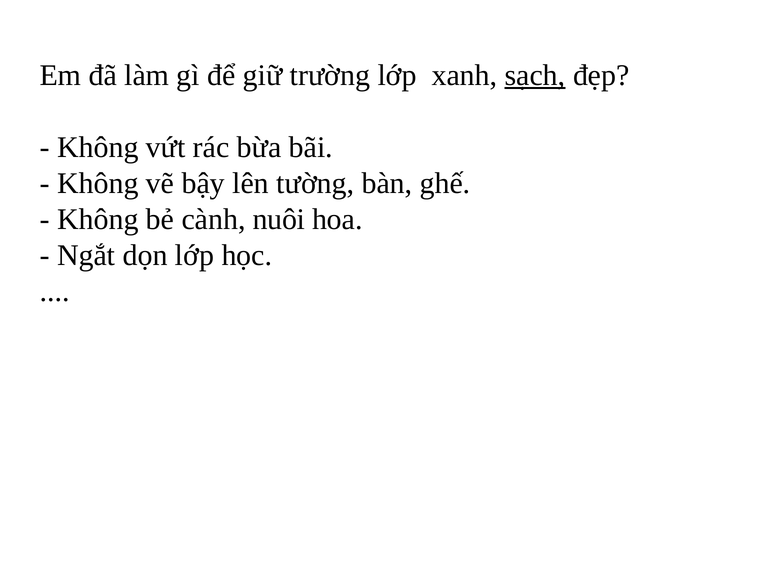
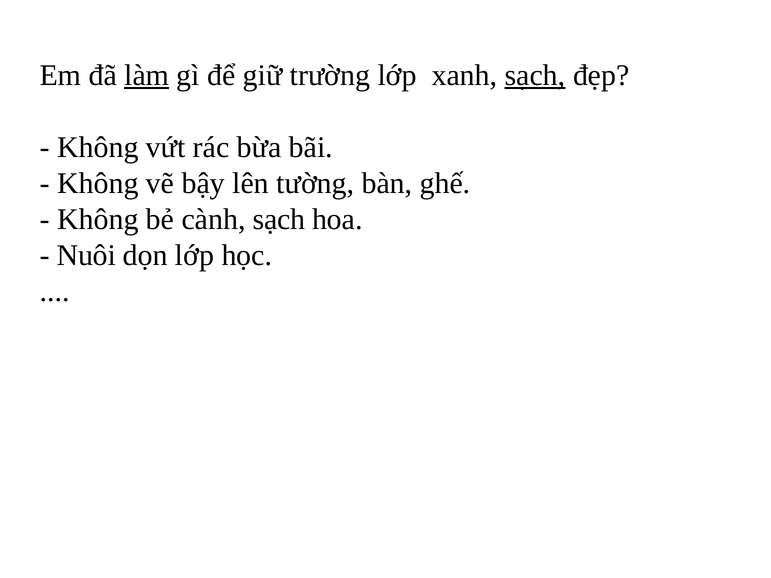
làm underline: none -> present (147, 75)
cành nuôi: nuôi -> sạch (279, 219)
Ngắt: Ngắt -> Nuôi (86, 255)
